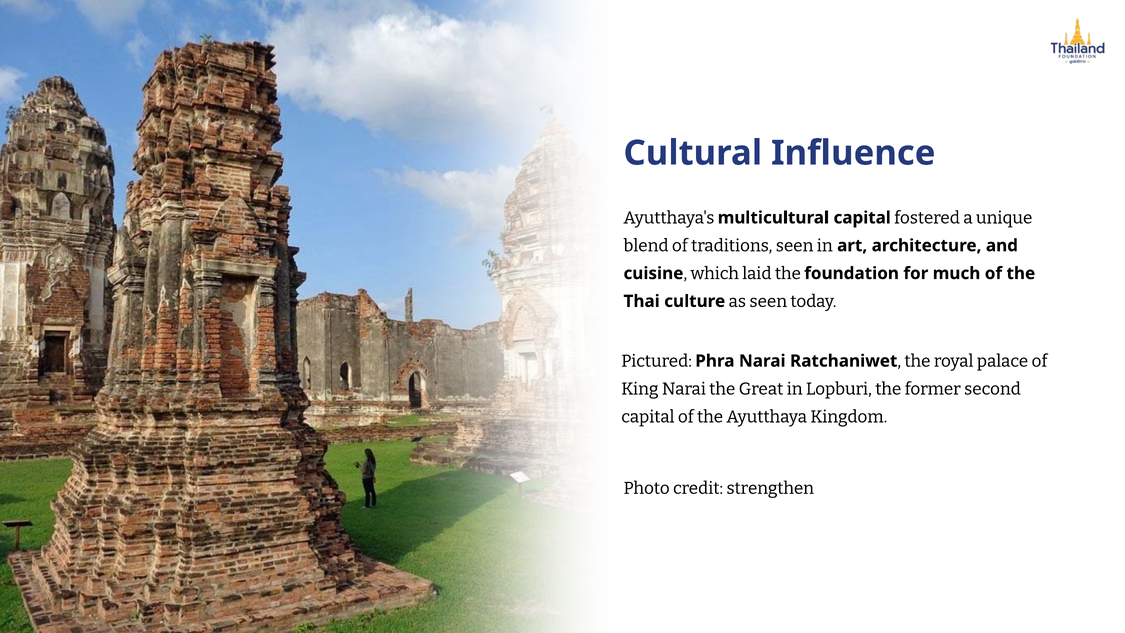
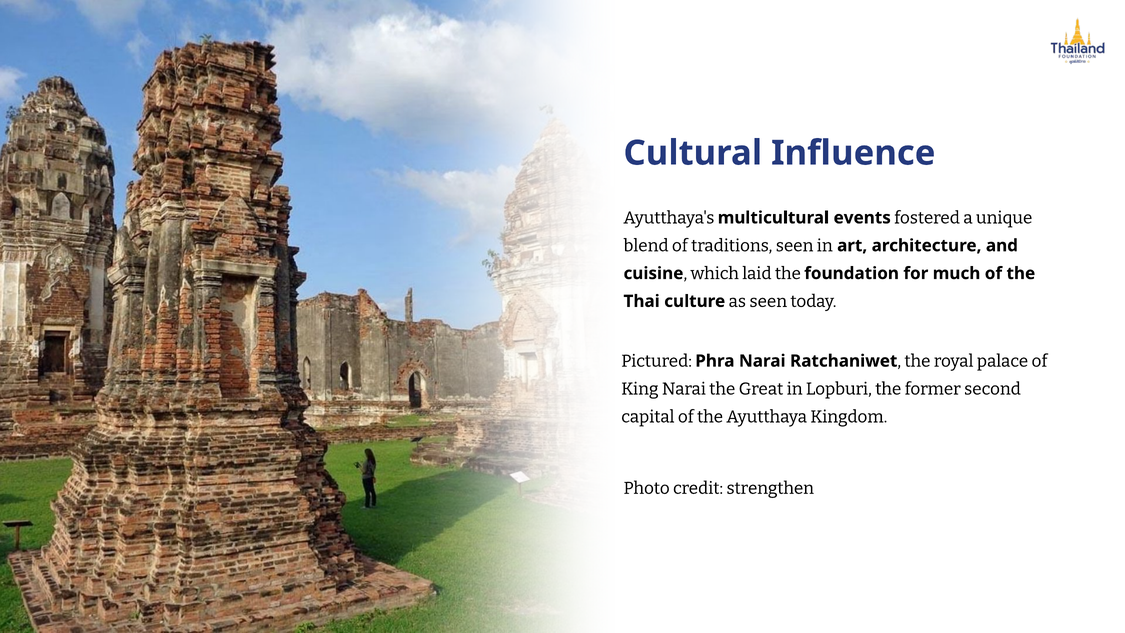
multicultural capital: capital -> events (862, 218)
